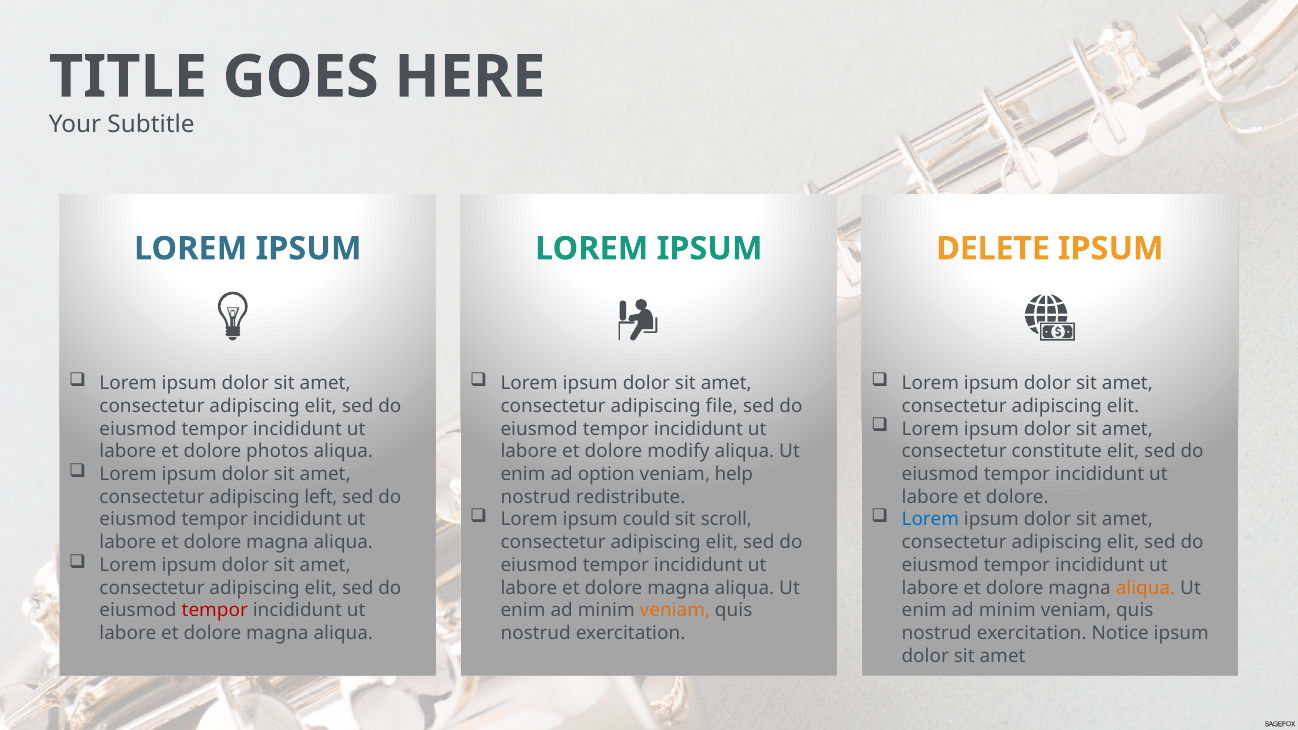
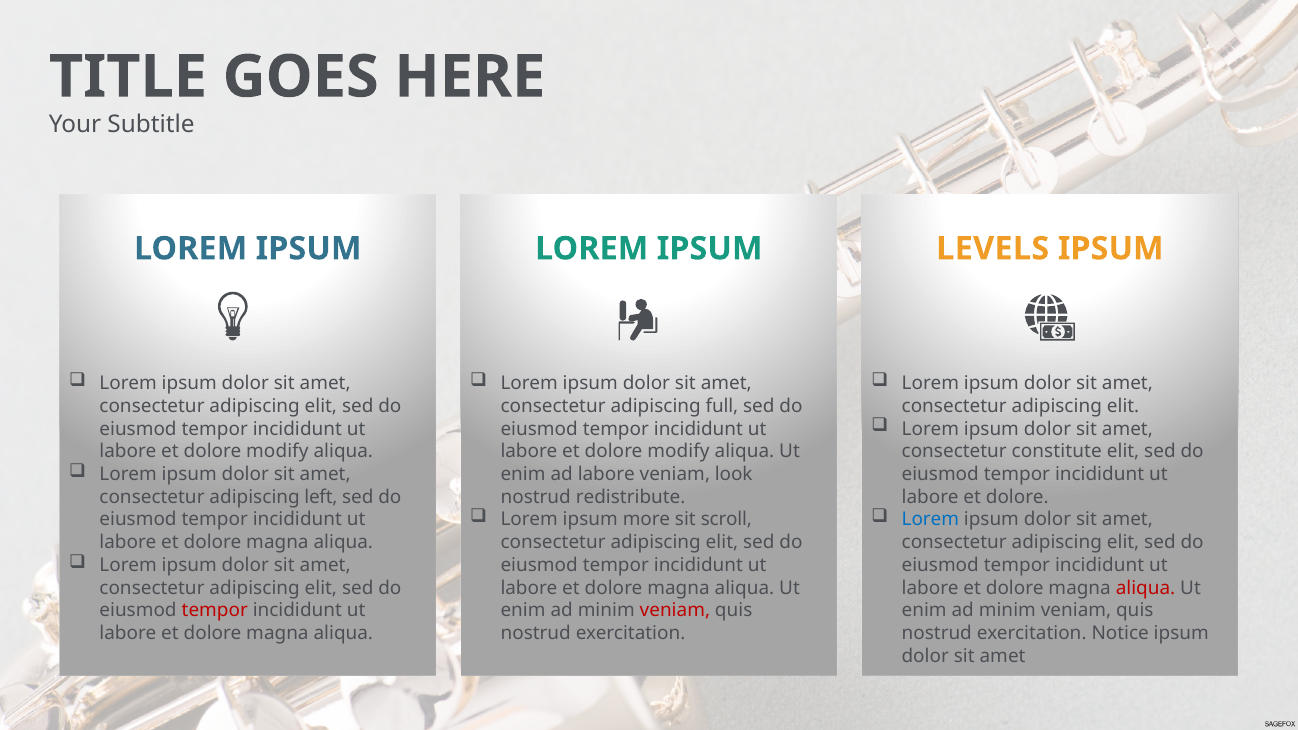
DELETE: DELETE -> LEVELS (993, 249)
file: file -> full (722, 406)
photos: photos -> modify (277, 452)
ad option: option -> labore (606, 474)
help: help -> look (734, 474)
could: could -> more (646, 520)
aliqua colour: orange -> red (1146, 588)
veniam colour: orange -> red (675, 611)
